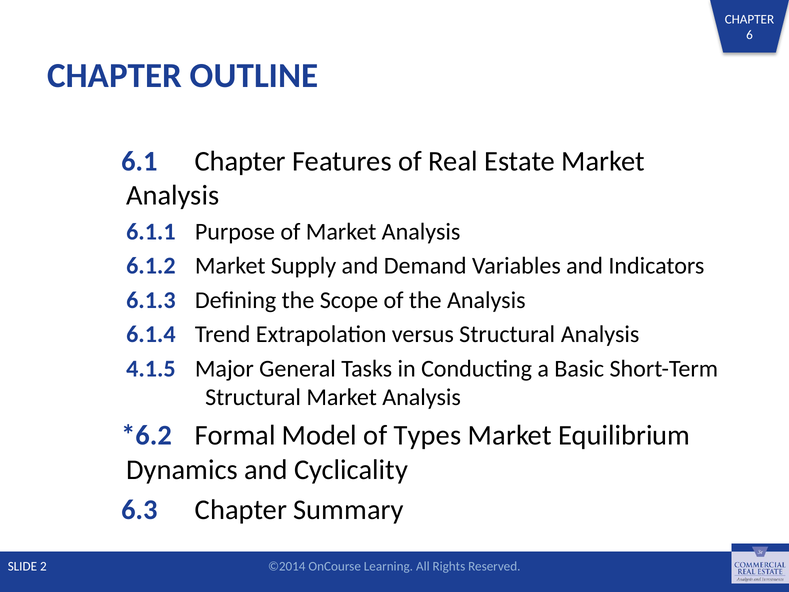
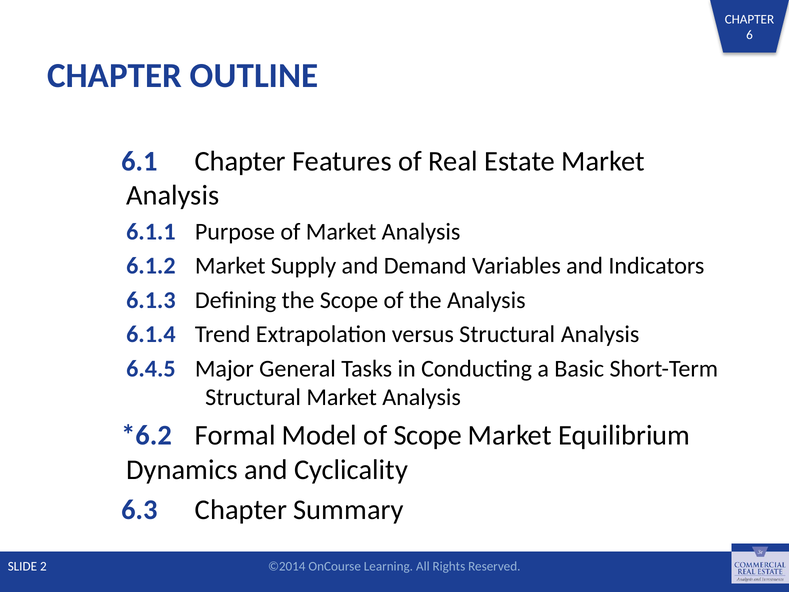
4.1.5: 4.1.5 -> 6.4.5 (151, 368)
of Types: Types -> Scope (428, 435)
